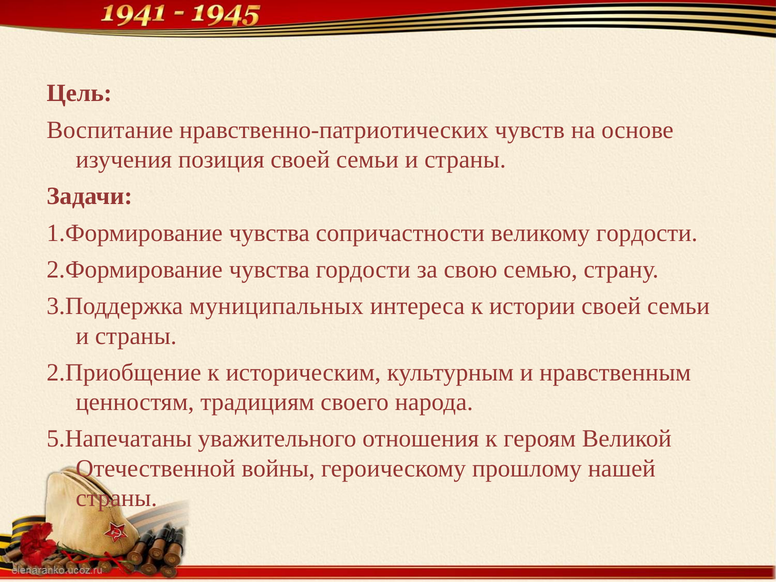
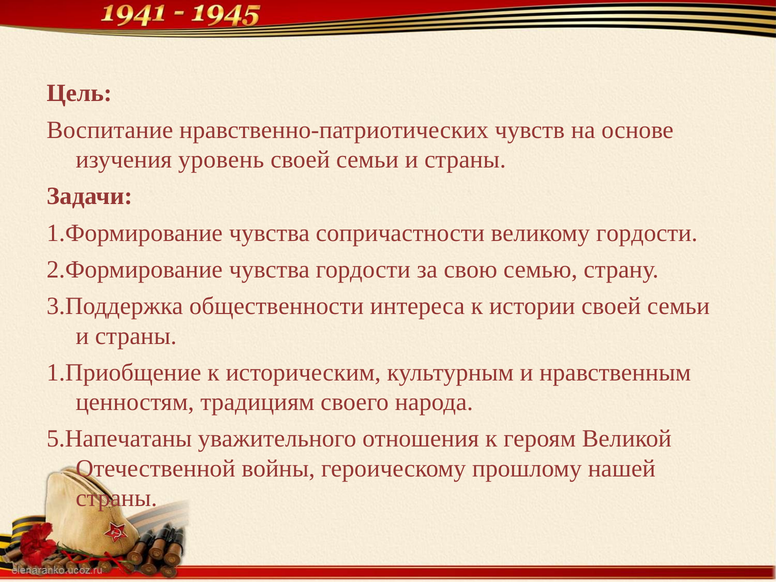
позиция: позиция -> уровень (221, 160)
муниципальных: муниципальных -> общественности (277, 306)
2.Приобщение: 2.Приобщение -> 1.Приобщение (124, 372)
